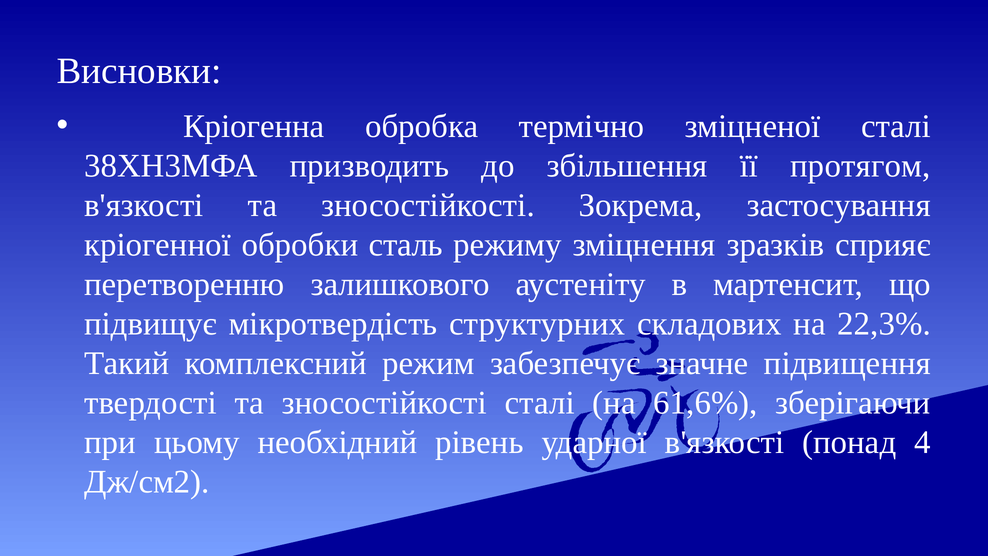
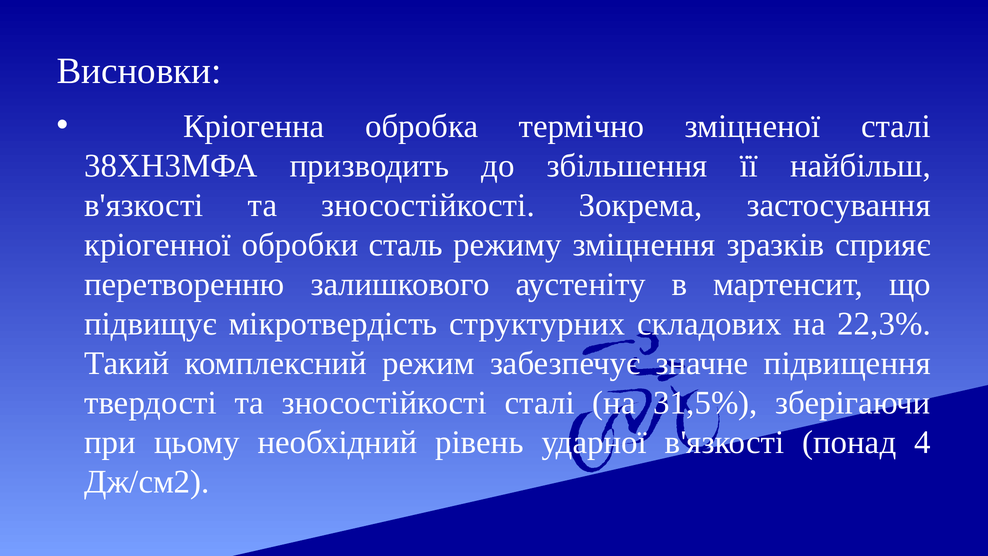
протягом: протягом -> найбільш (860, 166)
61,6%: 61,6% -> 31,5% (706, 403)
